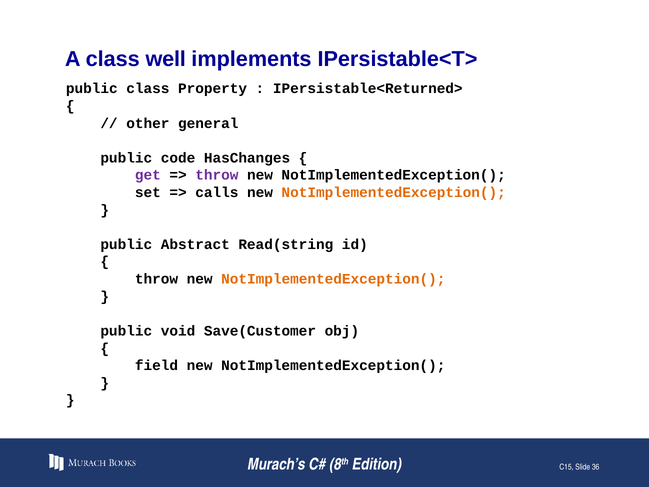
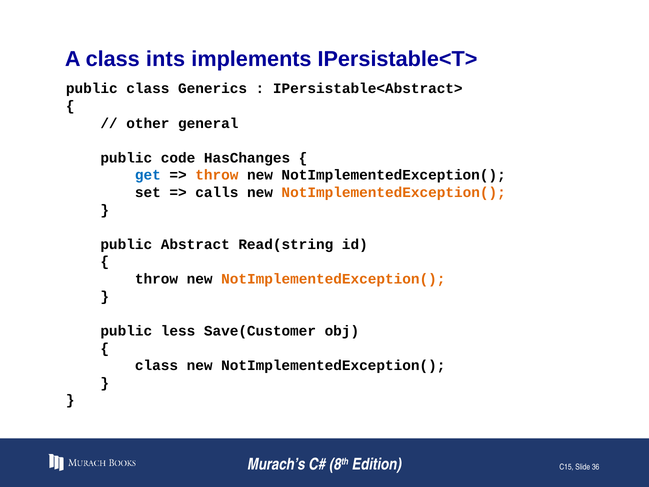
well: well -> ints (166, 59)
Property: Property -> Generics (213, 89)
IPersistable<Returned>: IPersistable<Returned> -> IPersistable<Abstract> (368, 89)
get colour: purple -> blue (148, 175)
throw colour: purple -> orange (217, 175)
void: void -> less (178, 331)
field: field -> class (157, 365)
